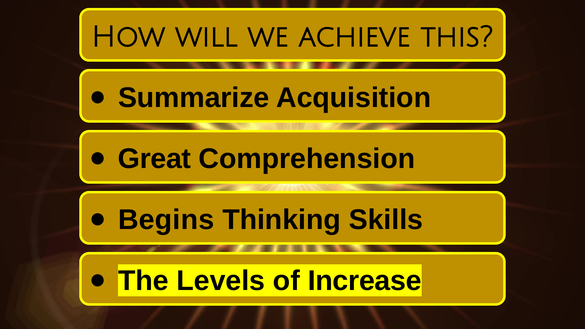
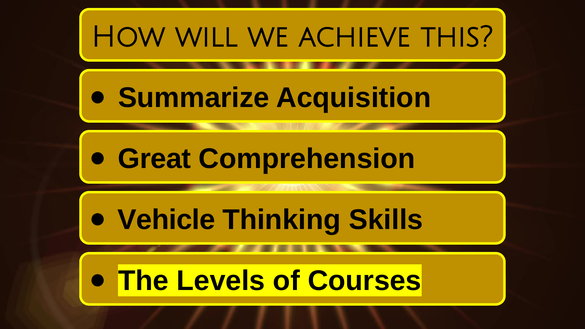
Begins: Begins -> Vehicle (166, 220)
Increase: Increase -> Courses (365, 281)
